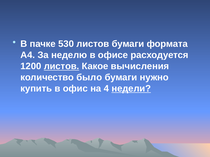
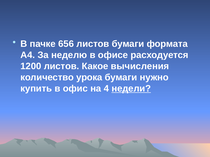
530: 530 -> 656 (66, 44)
листов underline: present -> none (62, 66)
было: было -> урока (89, 78)
